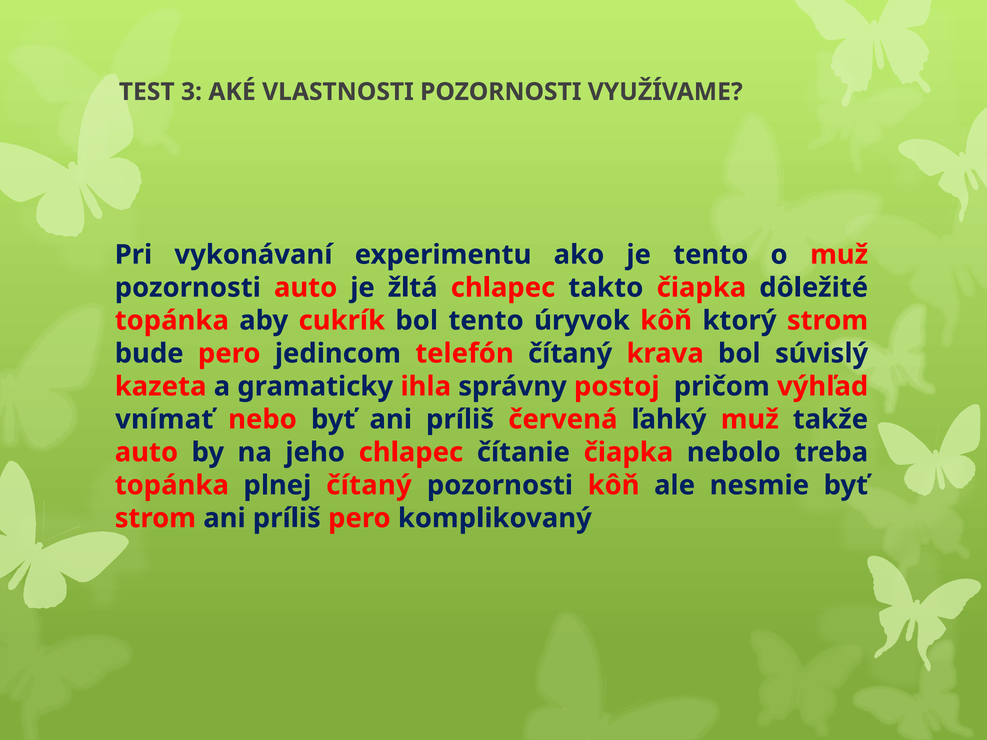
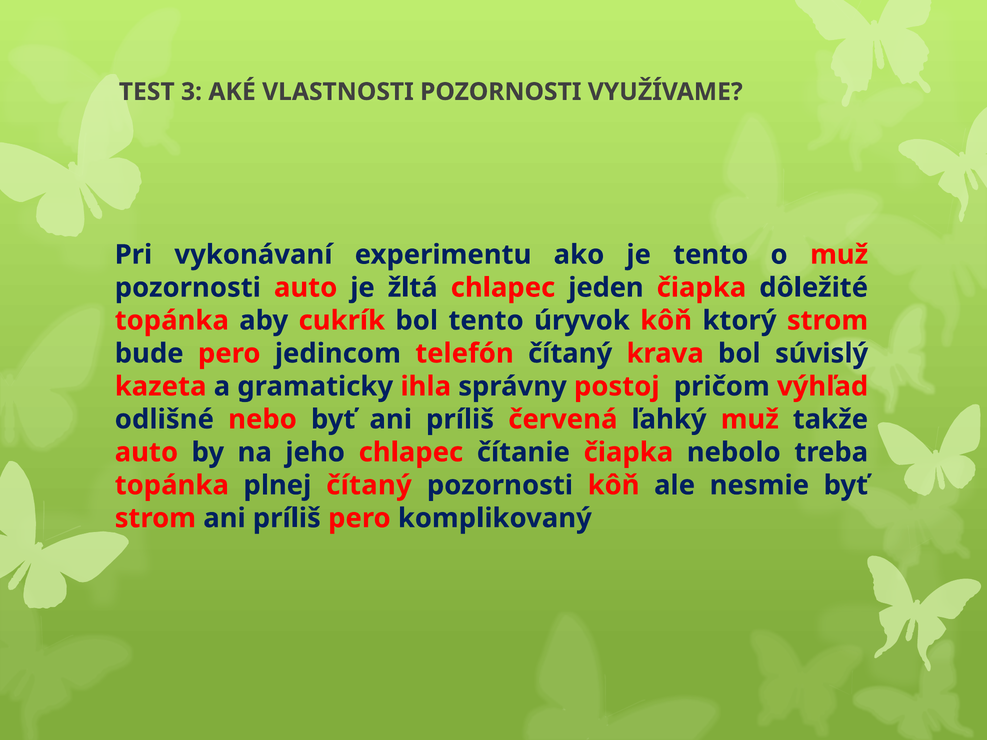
takto: takto -> jeden (606, 288)
vnímať: vnímať -> odlišné (164, 420)
